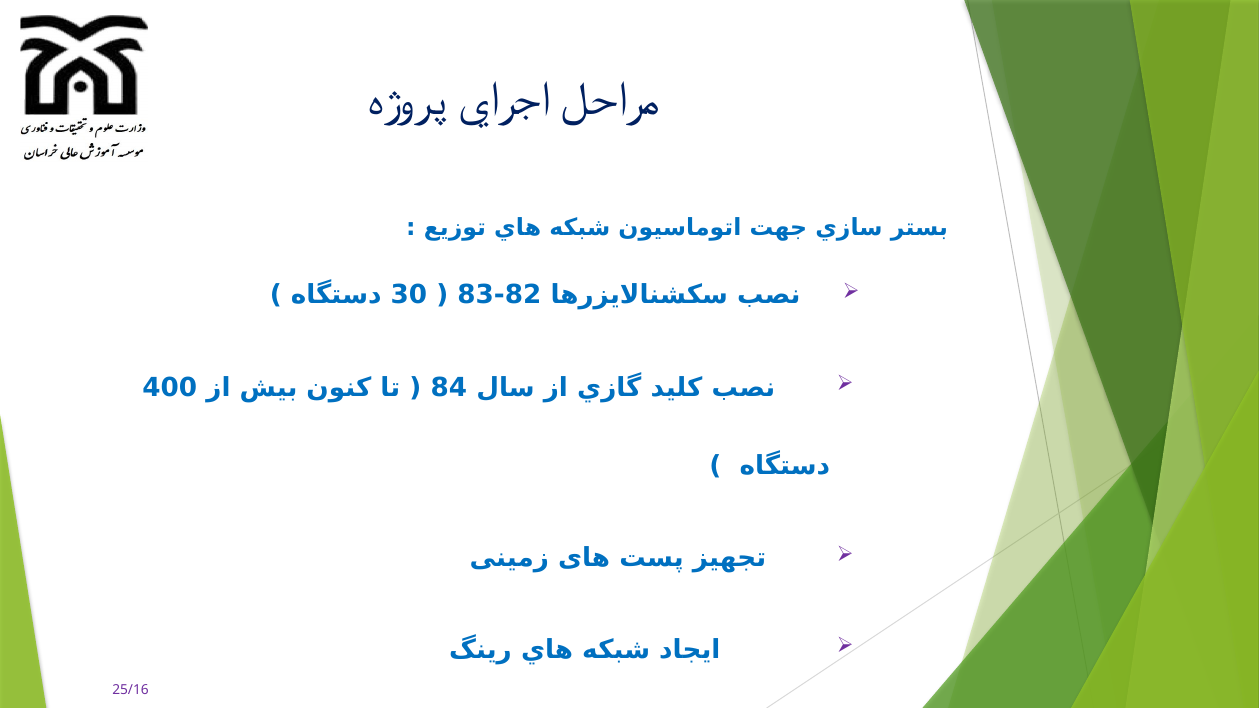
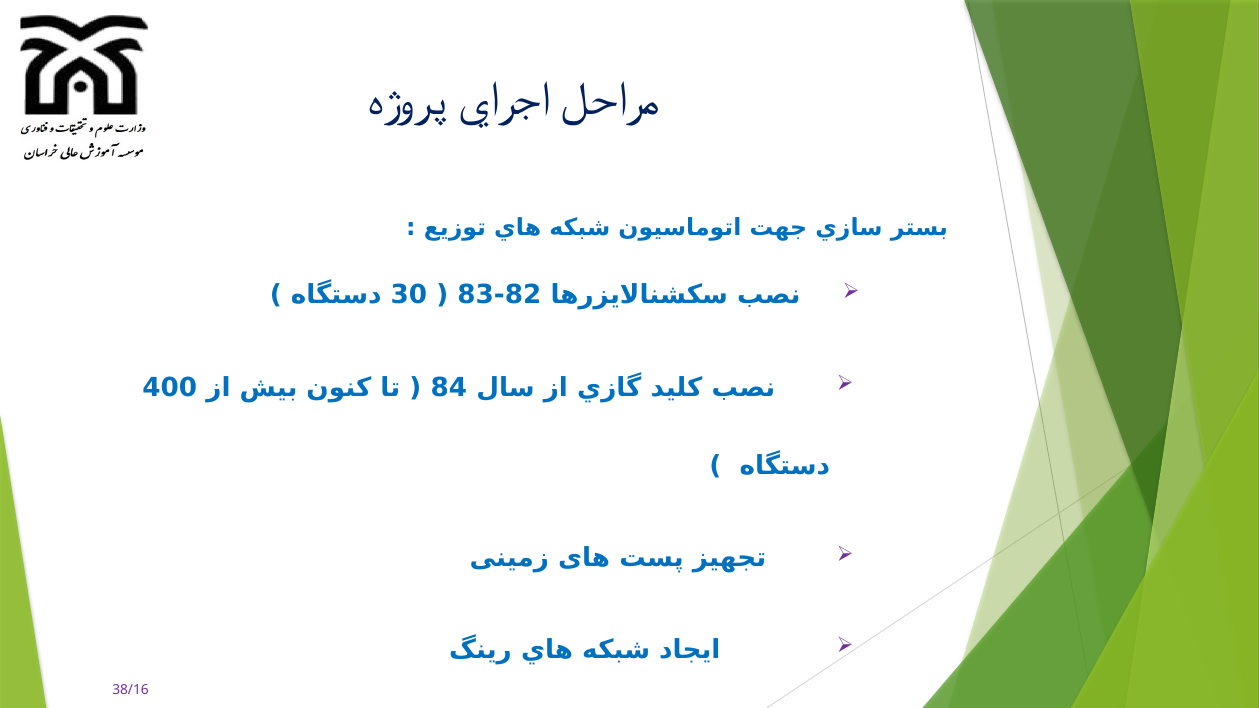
25/16: 25/16 -> 38/16 (131, 690)
